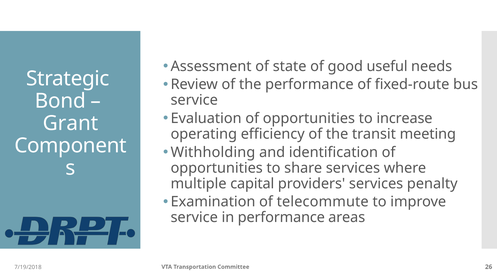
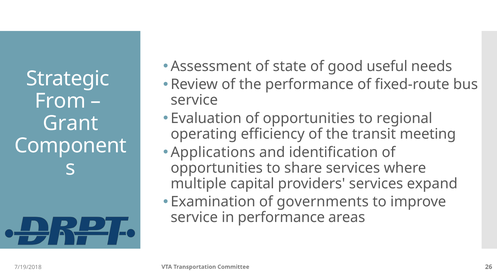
Bond: Bond -> From (60, 101)
increase: increase -> regional (404, 118)
Withholding: Withholding -> Applications (213, 152)
penalty: penalty -> expand (432, 183)
telecommute: telecommute -> governments (323, 202)
